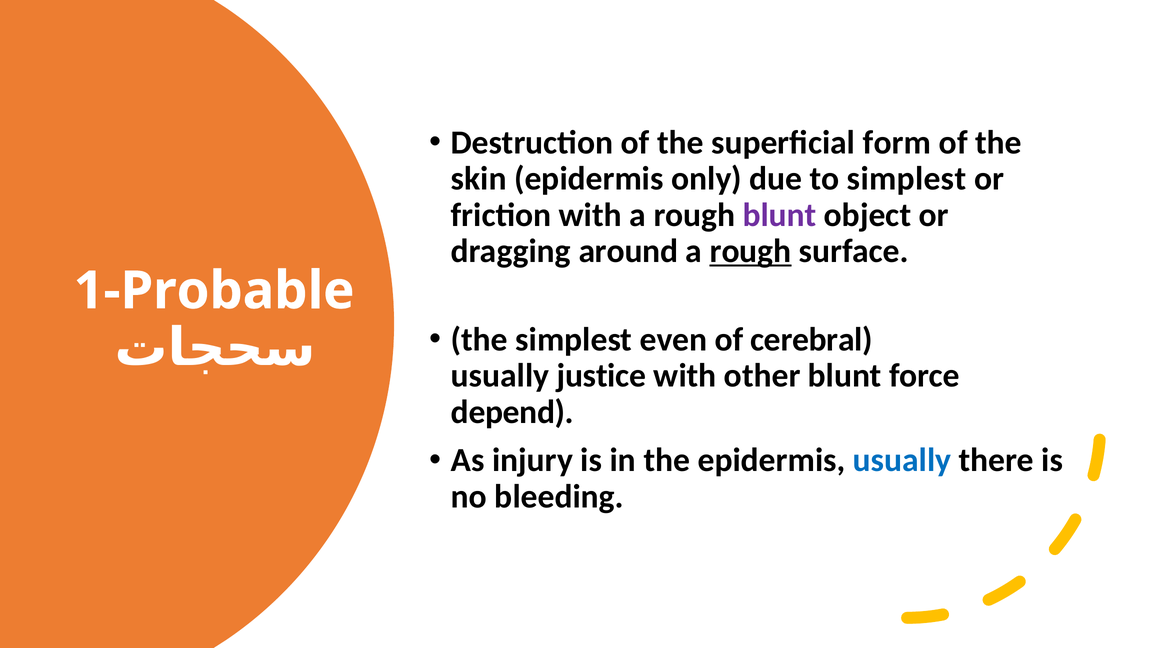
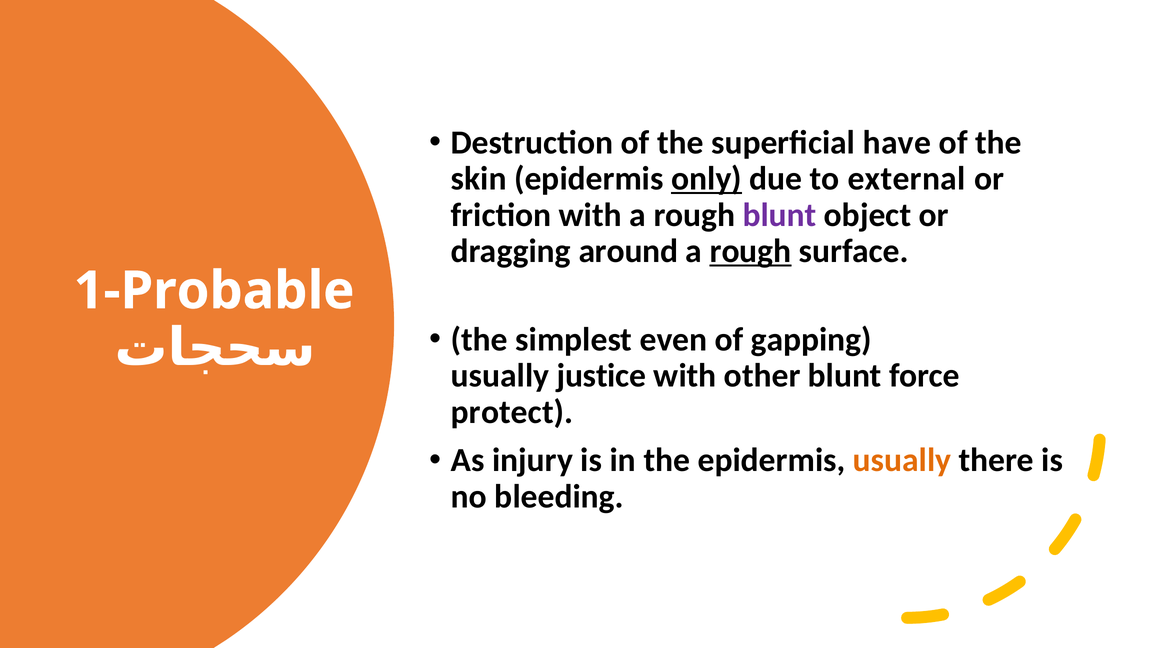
form: form -> have (897, 143)
only underline: none -> present (707, 179)
to simplest: simplest -> external (907, 179)
cerebral: cerebral -> gapping (811, 340)
depend: depend -> protect (512, 412)
usually colour: blue -> orange (902, 461)
